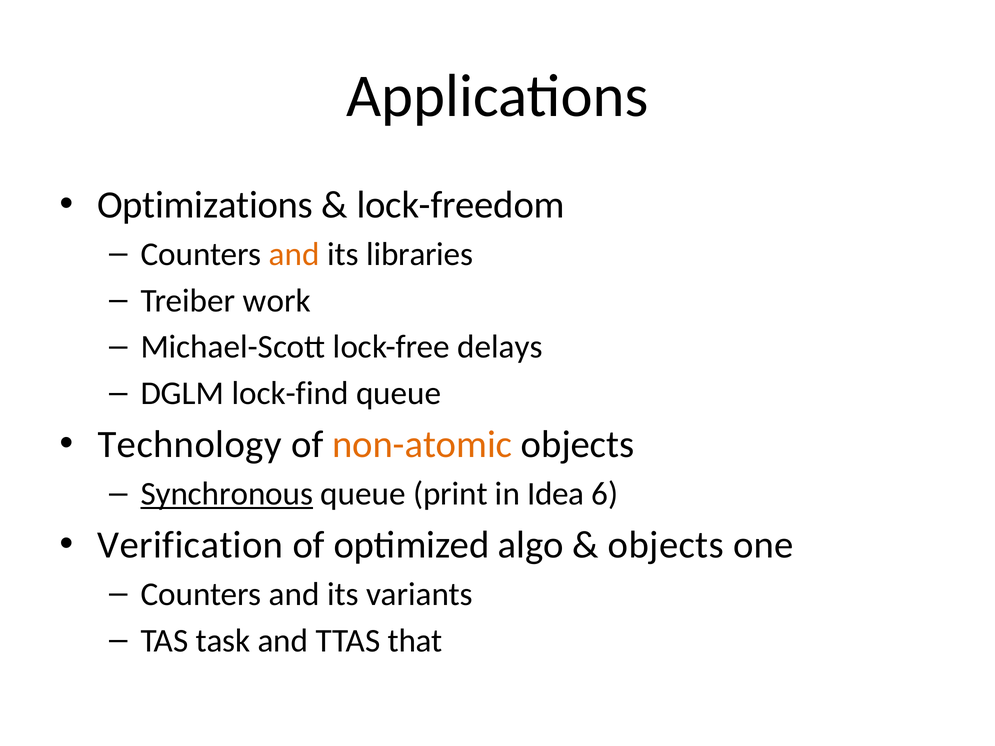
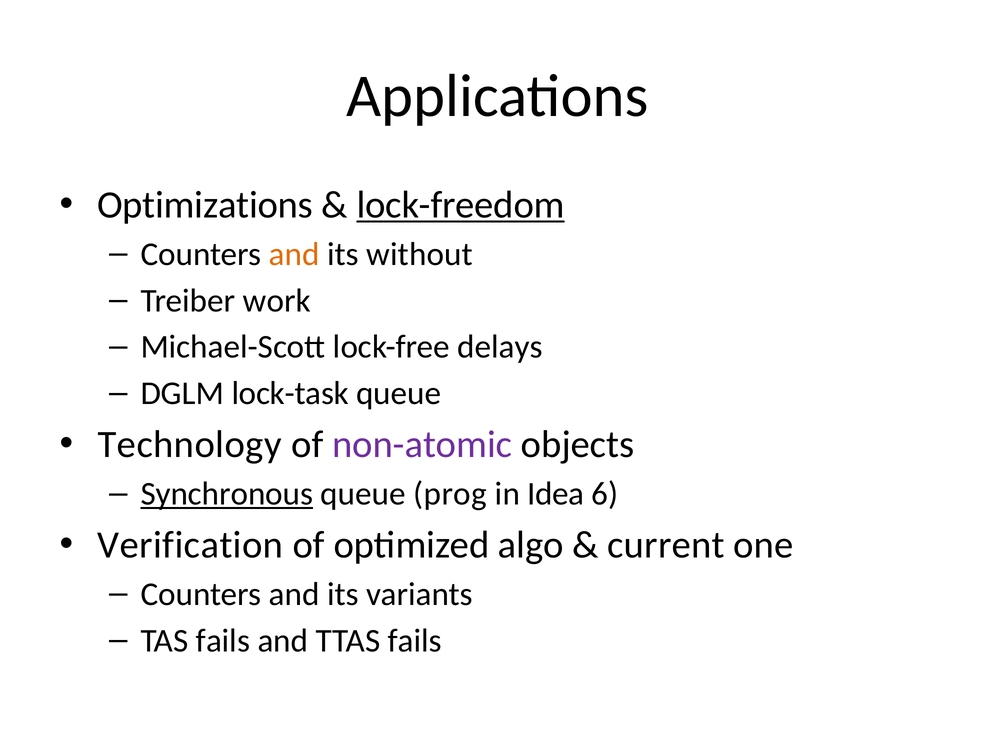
lock-freedom underline: none -> present (461, 205)
libraries: libraries -> without (420, 254)
lock-find: lock-find -> lock-task (290, 394)
non-atomic colour: orange -> purple (422, 445)
print: print -> prog (450, 494)
objects: objects -> current (666, 545)
TAS task: task -> fails (223, 641)
TTAS that: that -> fails (415, 641)
